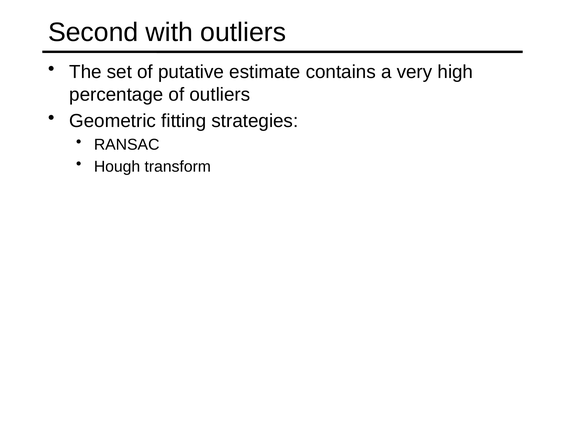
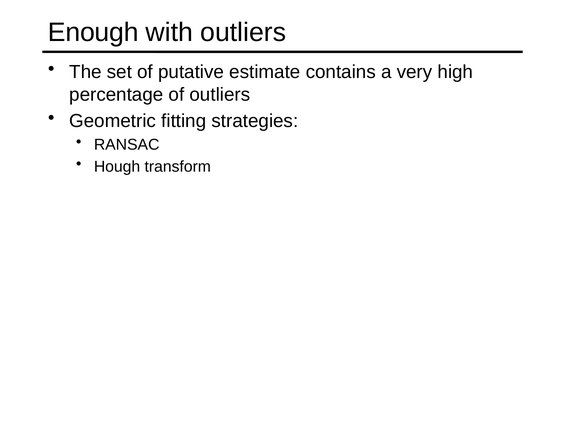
Second: Second -> Enough (93, 32)
